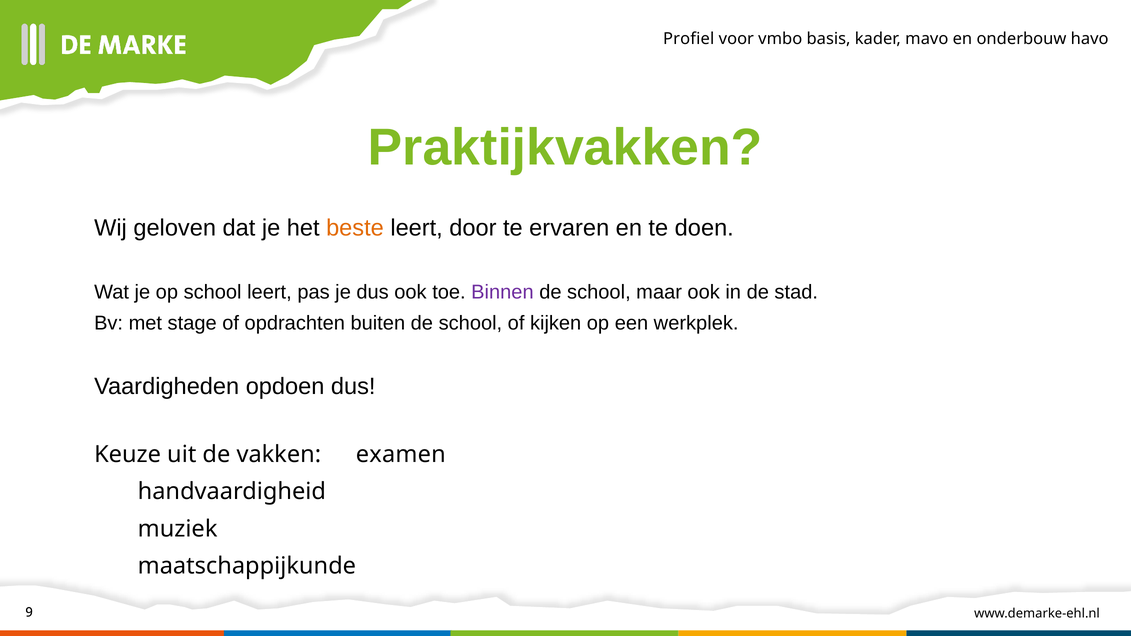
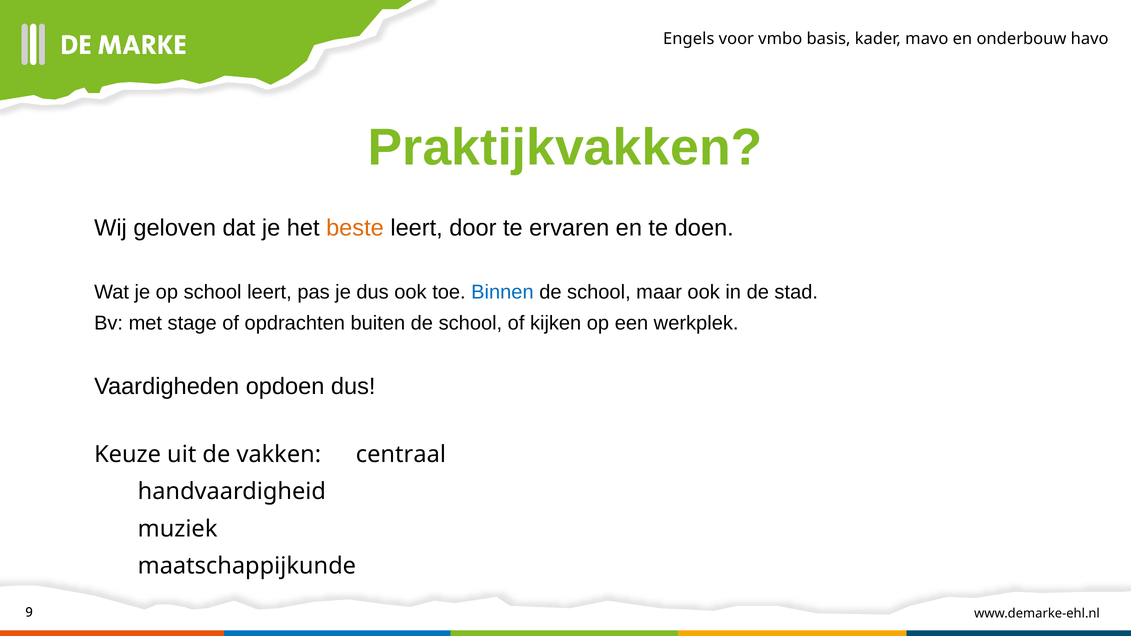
Profiel: Profiel -> Engels (689, 39)
Binnen colour: purple -> blue (502, 292)
examen: examen -> centraal (401, 455)
